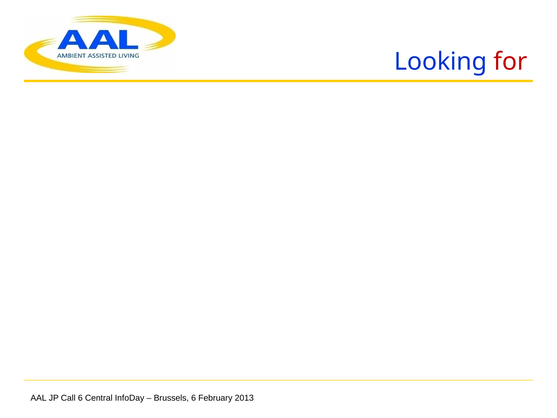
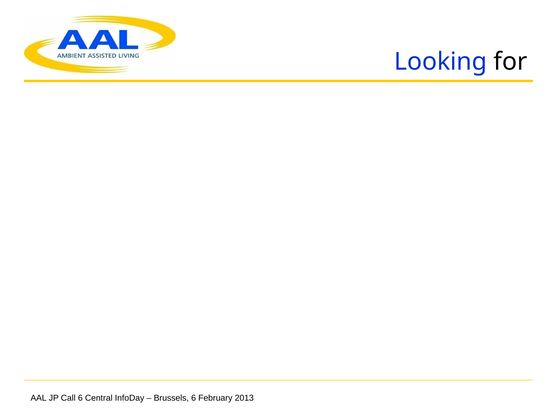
for colour: red -> black (510, 62)
